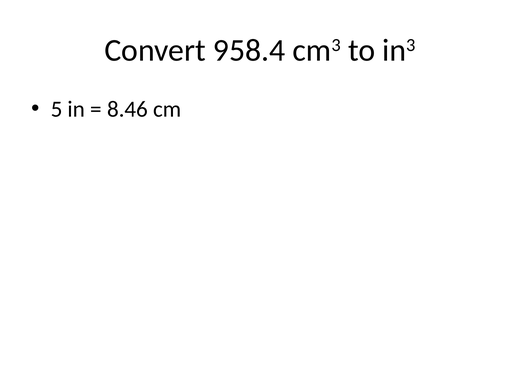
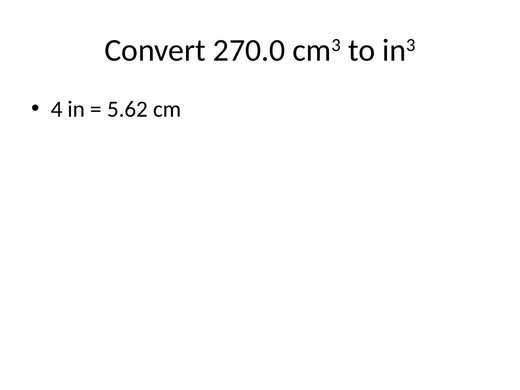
958.4: 958.4 -> 270.0 (249, 50)
5: 5 -> 4 (57, 109)
8.46: 8.46 -> 5.62 (127, 109)
